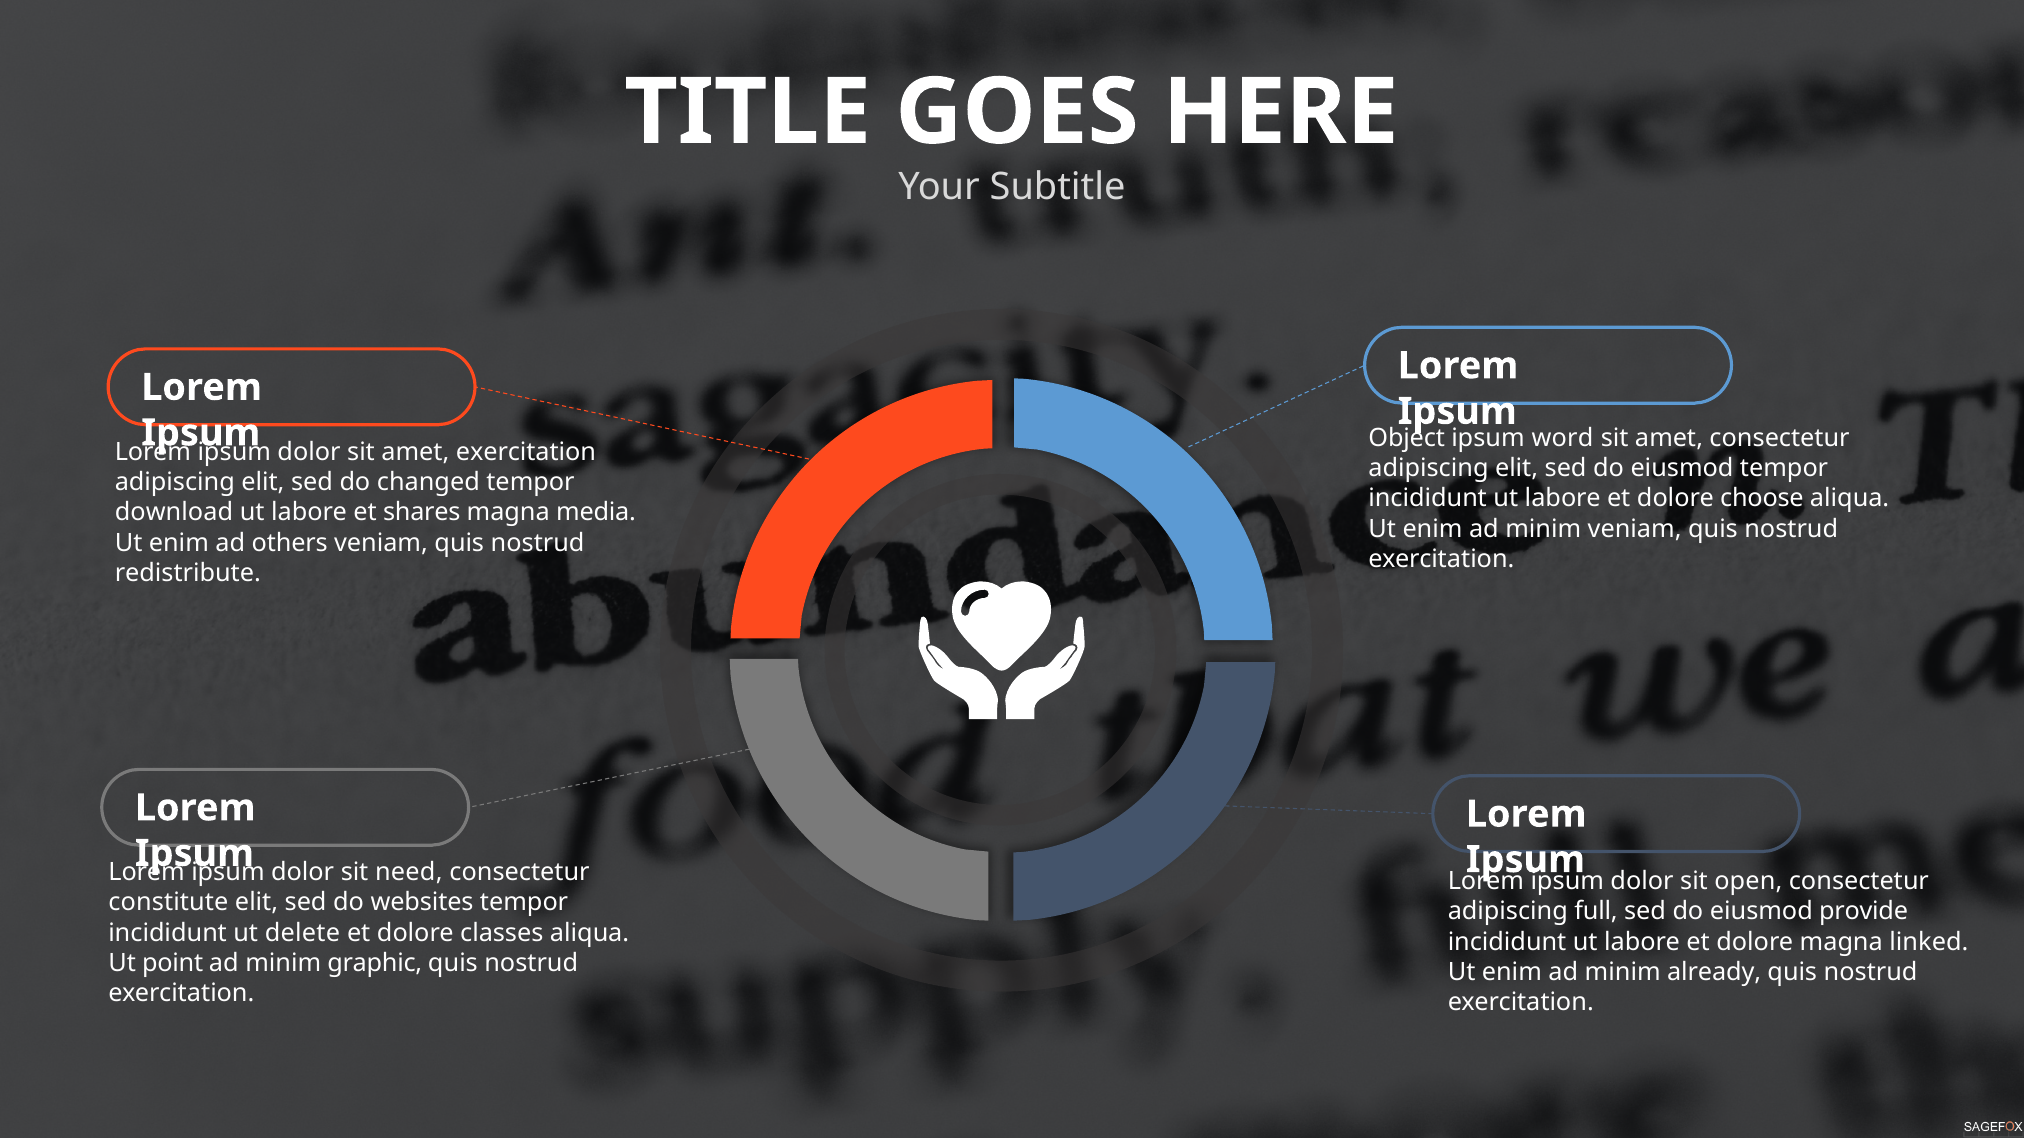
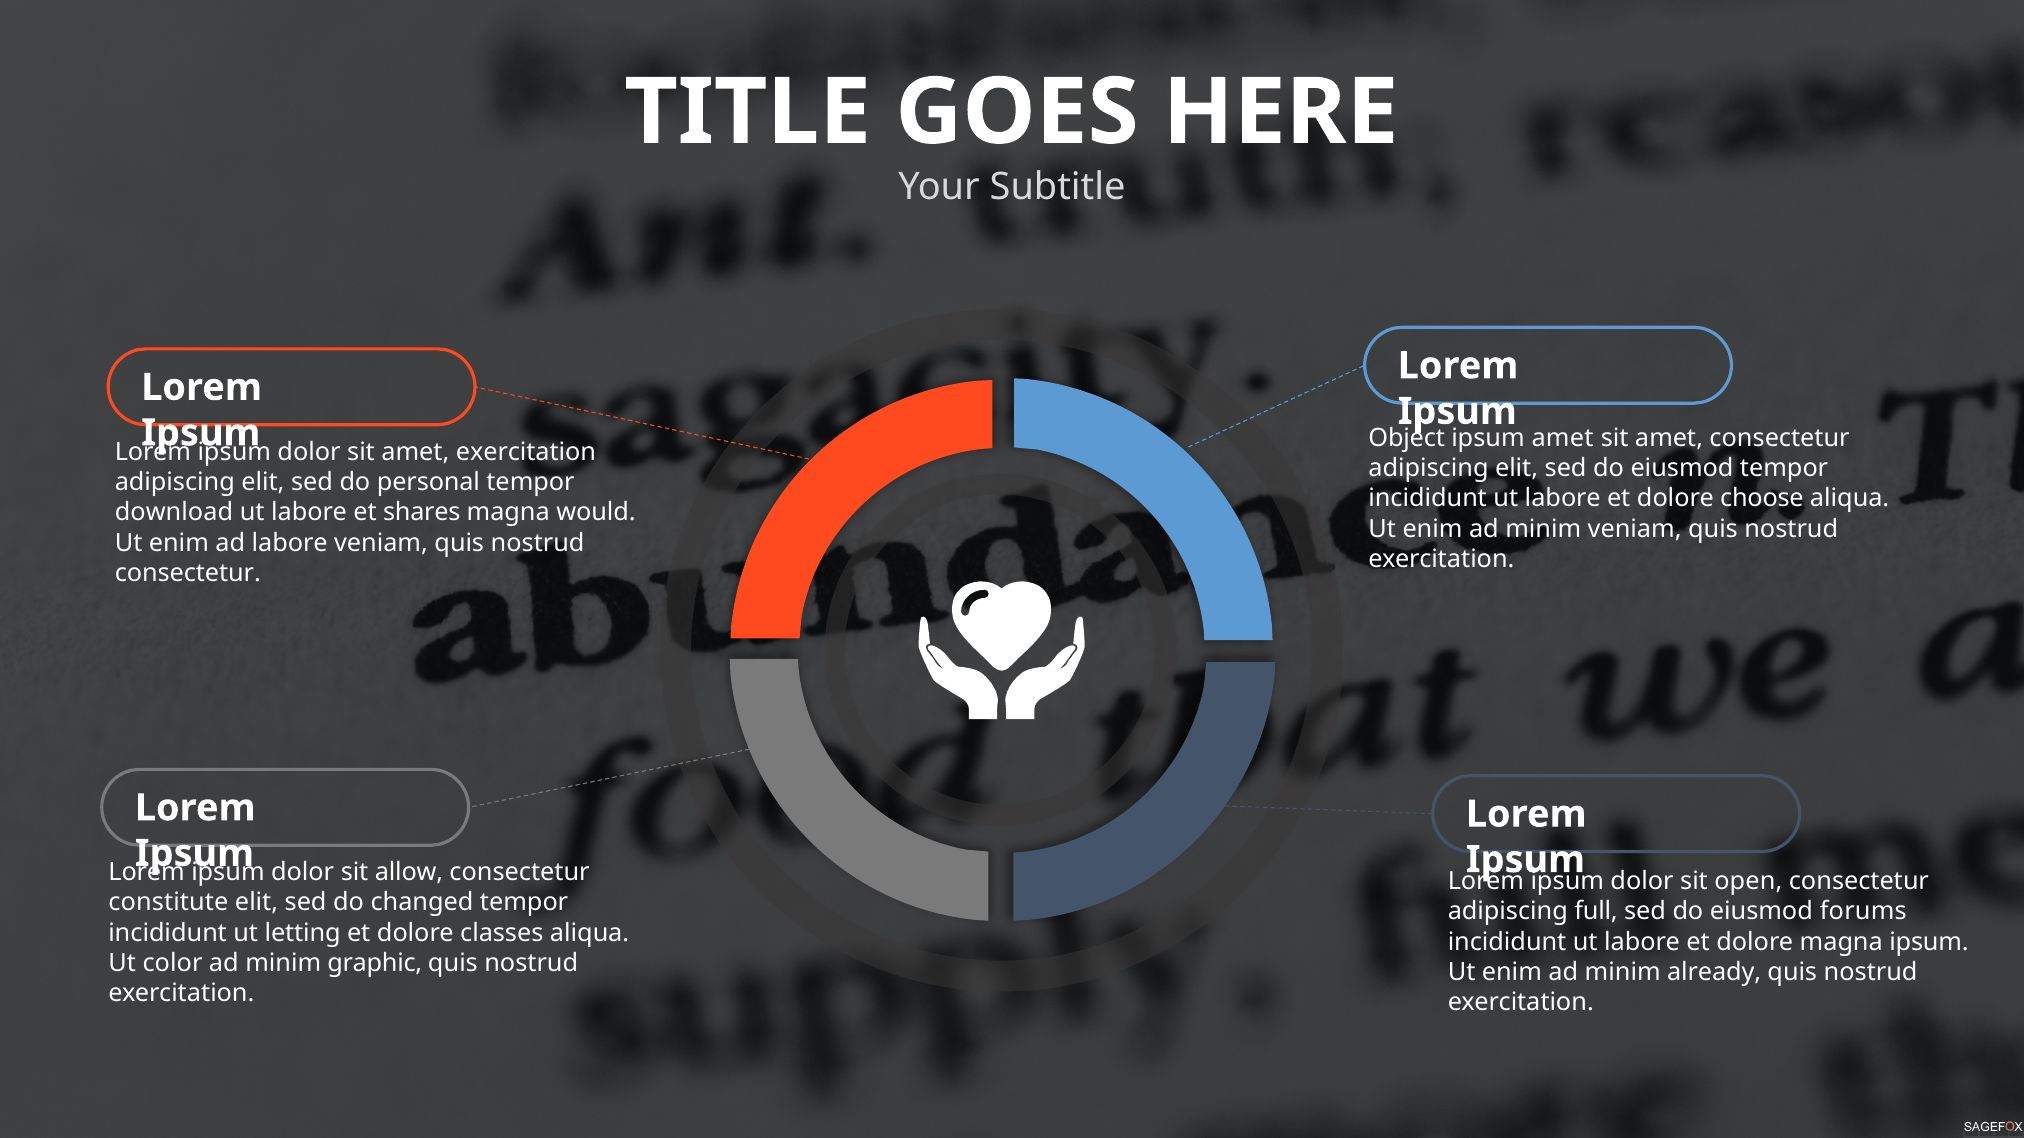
word: word -> amet (1562, 438)
changed: changed -> personal (428, 482)
media: media -> would (596, 513)
ad others: others -> labore (290, 543)
redistribute: redistribute -> consectetur (188, 573)
need: need -> allow (409, 873)
websites: websites -> changed (422, 903)
provide: provide -> forums (1863, 912)
delete: delete -> letting (303, 933)
magna linked: linked -> ipsum (1929, 942)
point: point -> color (172, 964)
